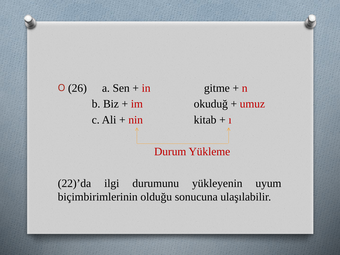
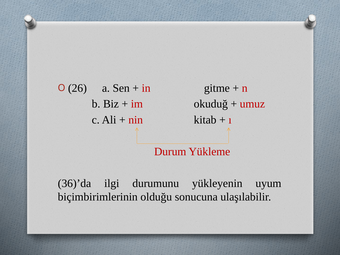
22)’da: 22)’da -> 36)’da (74, 183)
